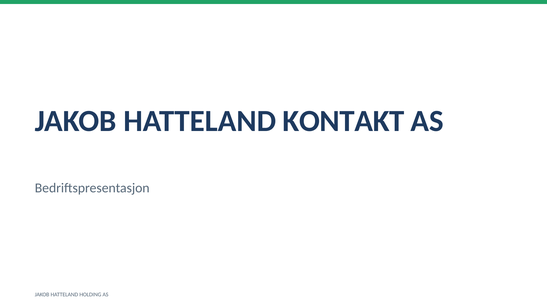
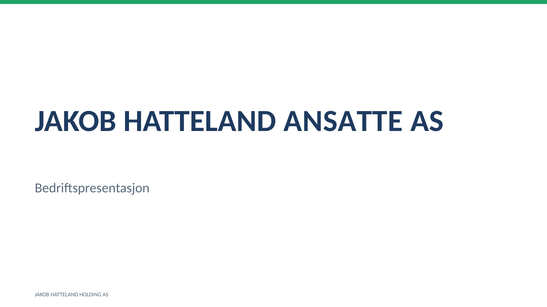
KONTAKT: KONTAKT -> ANSATTE (343, 121)
